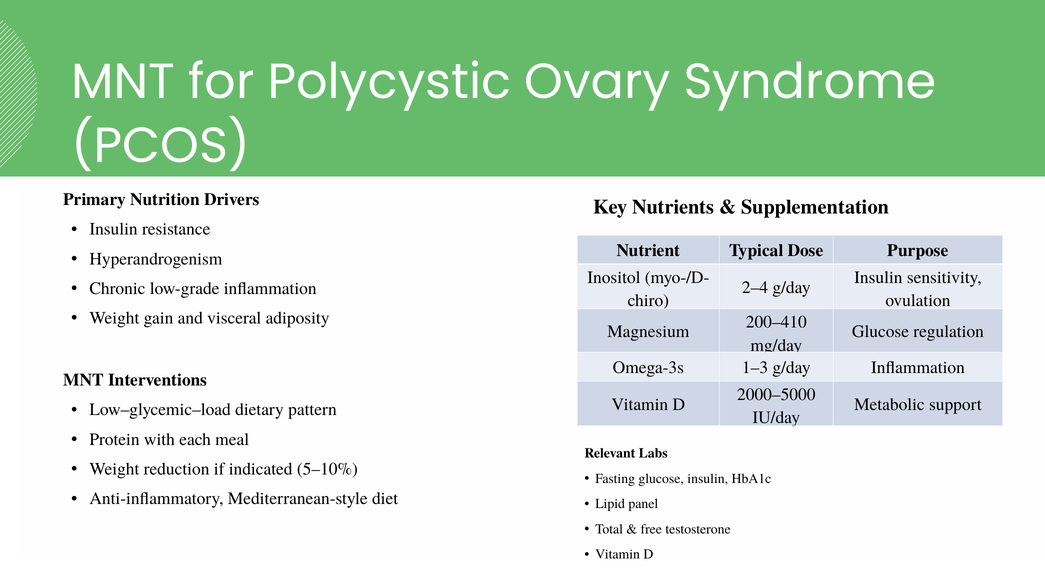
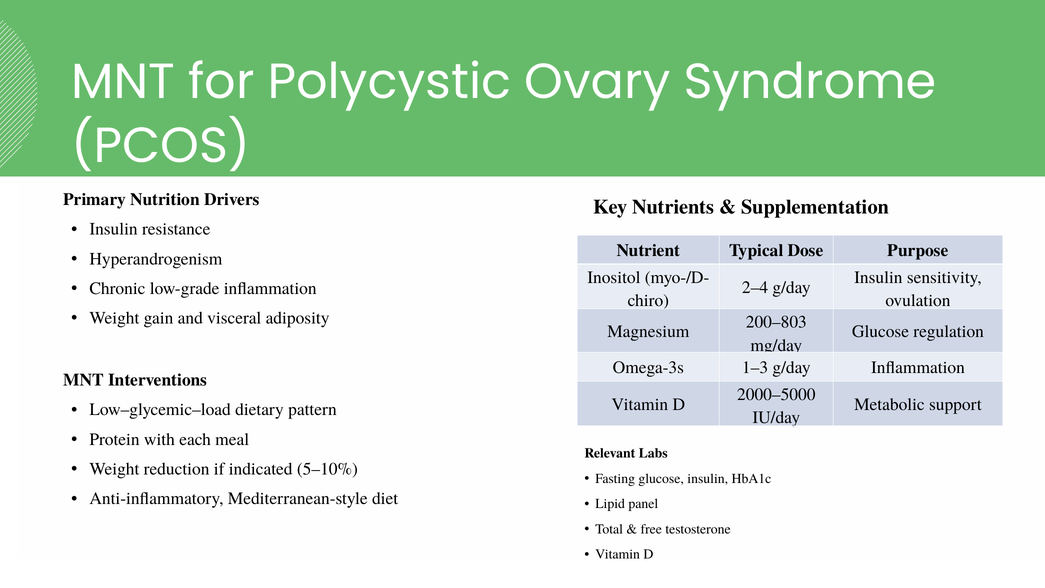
200–410: 200–410 -> 200–803 (776, 322)
